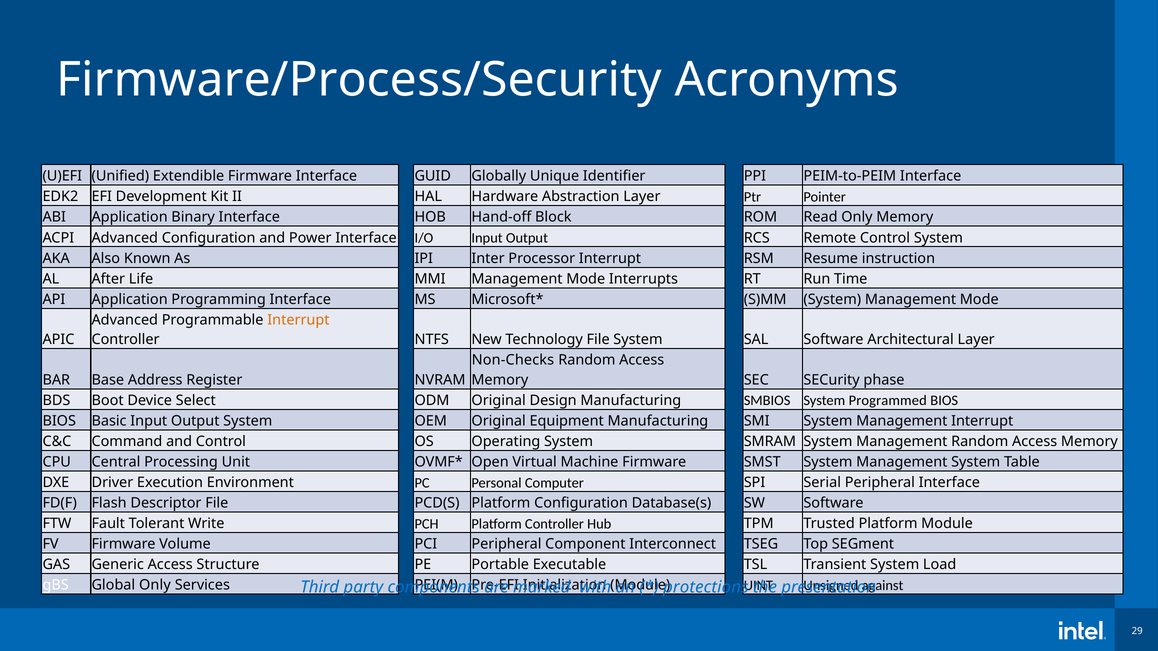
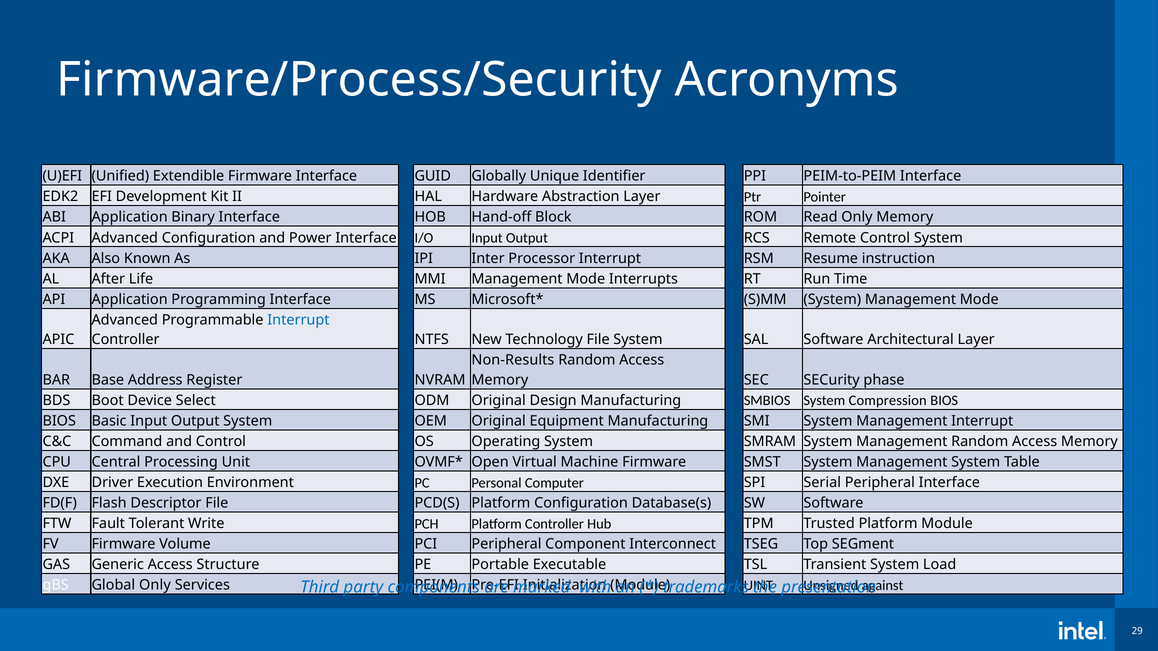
Interrupt colour: orange -> blue (298, 320)
Non-Checks: Non-Checks -> Non-Results (513, 360)
Programmed: Programmed -> Compression (888, 401)
protections: protections -> trademarks (706, 588)
